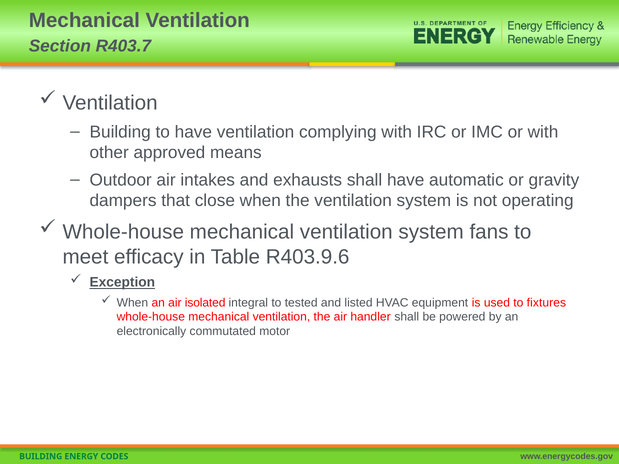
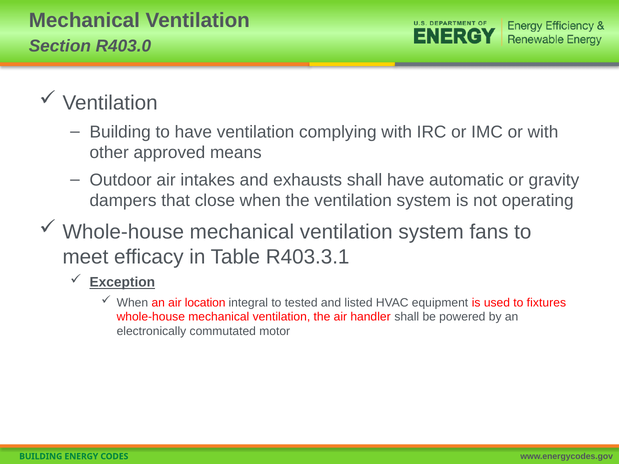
R403.7: R403.7 -> R403.0 (123, 46)
R403.9.6: R403.9.6 -> R403.3.1 (308, 257)
isolated: isolated -> location (205, 303)
